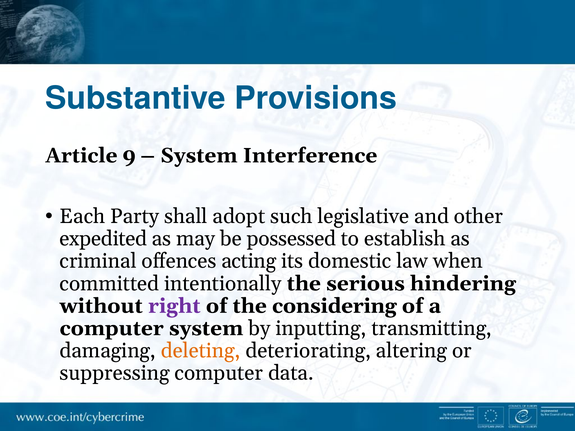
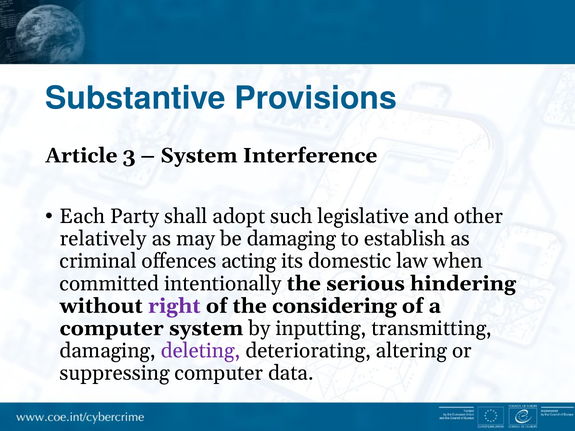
9: 9 -> 3 (129, 156)
expedited: expedited -> relatively (103, 239)
be possessed: possessed -> damaging (291, 239)
deleting colour: orange -> purple (201, 351)
